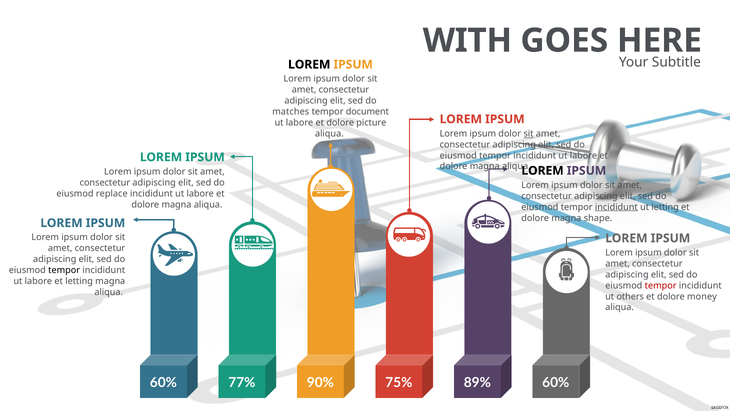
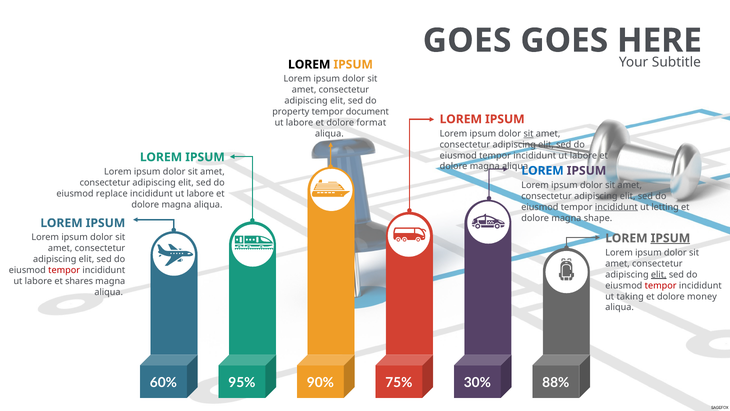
WITH: WITH -> GOES (467, 41)
matches: matches -> property (291, 112)
picture: picture -> format (371, 123)
LOREM colour: black -> blue (543, 171)
IPSUM underline: none -> present (670, 238)
tempor colour: black -> red (64, 270)
elit underline: none -> present (659, 274)
et letting: letting -> shares (79, 281)
others: others -> taking (630, 296)
77%: 77% -> 95% (242, 382)
89%: 89% -> 30% (477, 382)
60%: 60% -> 88% (556, 382)
